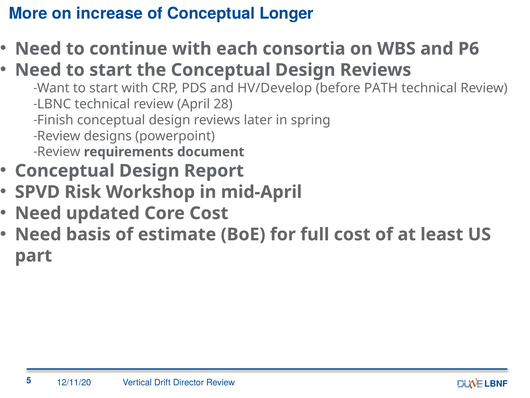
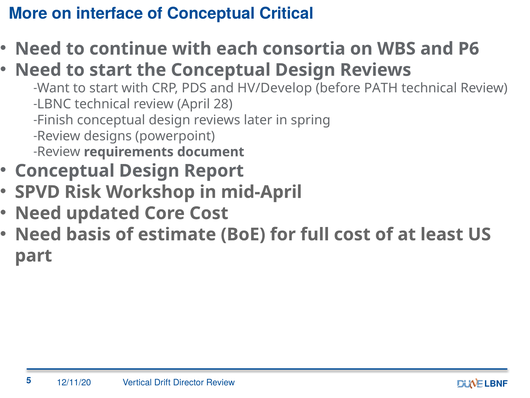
increase: increase -> interface (110, 13)
Longer: Longer -> Critical (287, 13)
